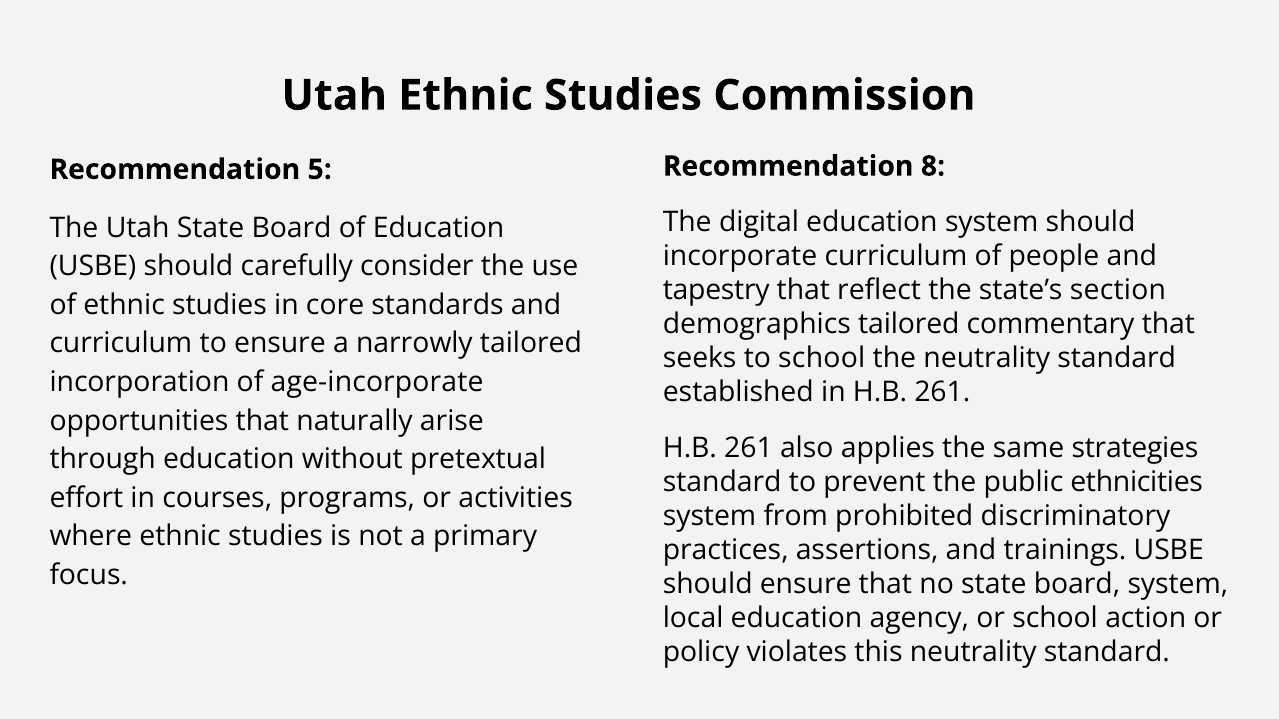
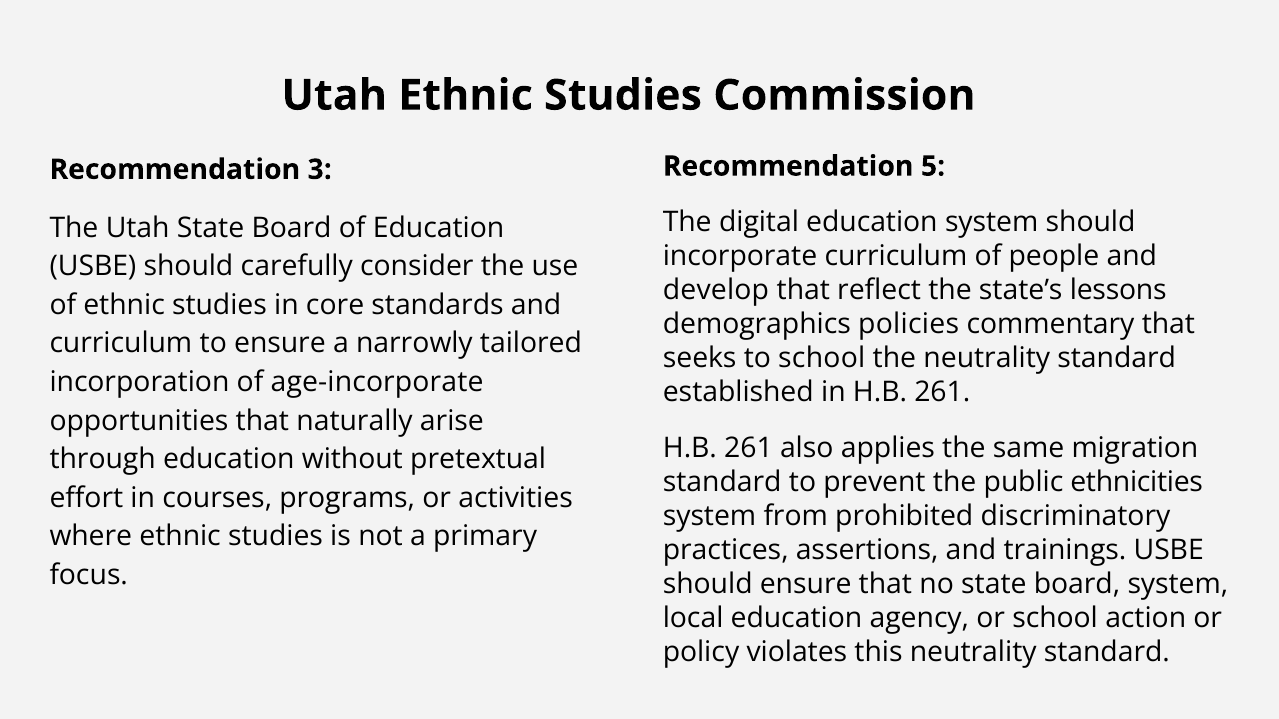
8: 8 -> 5 (933, 166)
5: 5 -> 3 (320, 170)
tapestry: tapestry -> develop (716, 290)
section: section -> lessons (1118, 290)
demographics tailored: tailored -> policies (909, 324)
strategies: strategies -> migration (1135, 448)
